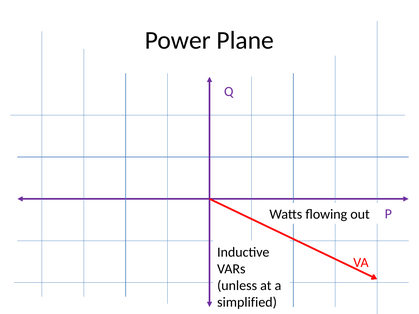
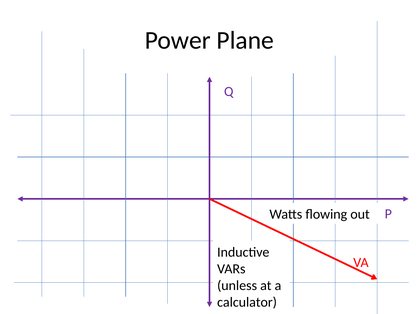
simplified: simplified -> calculator (247, 303)
